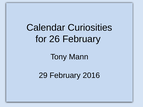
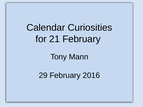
26: 26 -> 21 (55, 39)
